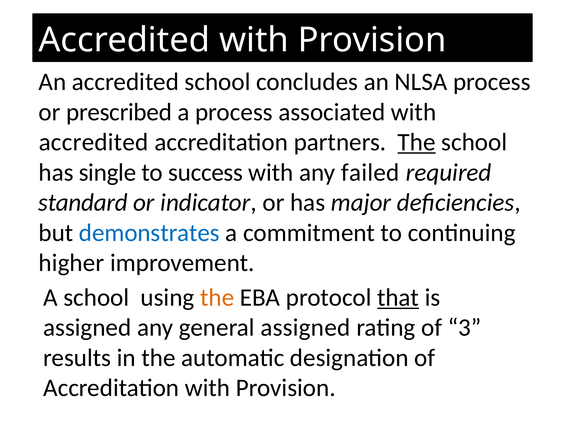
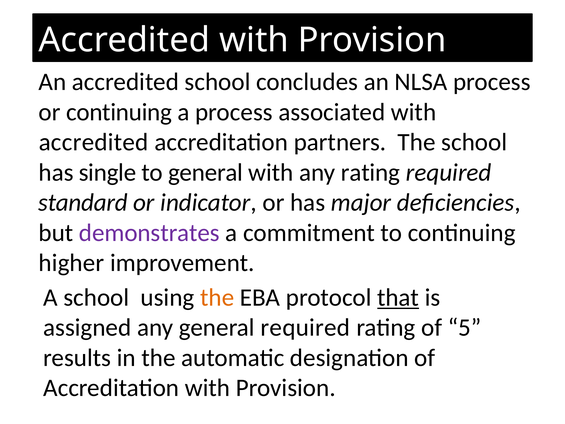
or prescribed: prescribed -> continuing (119, 112)
The underline: present -> none (417, 142)
to success: success -> general (206, 172)
any failed: failed -> rating (370, 172)
demonstrates colour: blue -> purple (149, 233)
general assigned: assigned -> required (305, 328)
3: 3 -> 5 (465, 328)
